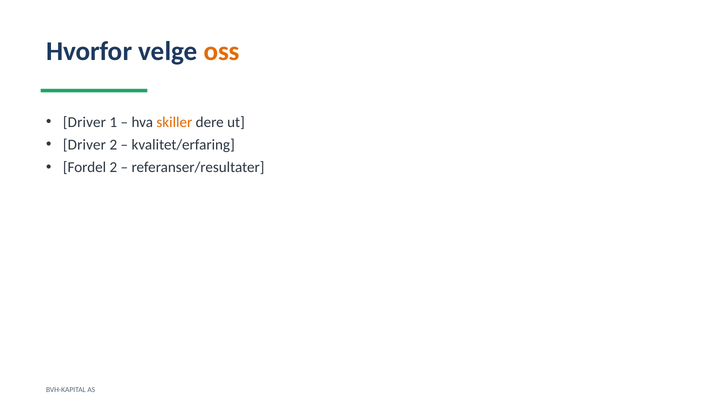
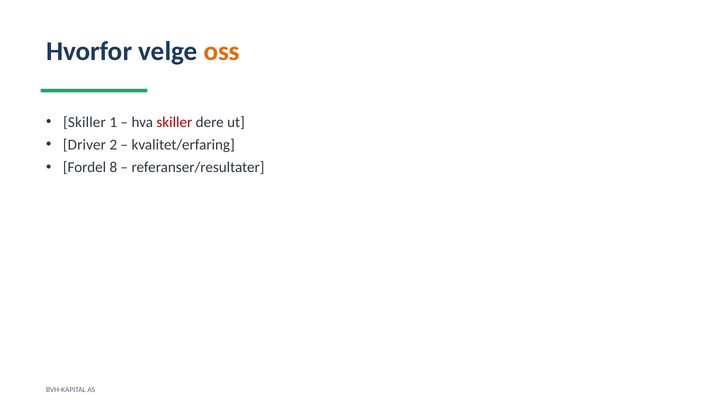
Driver: Driver -> Skiller (84, 122)
skiller colour: orange -> red (174, 122)
Fordel 2: 2 -> 8 (113, 168)
